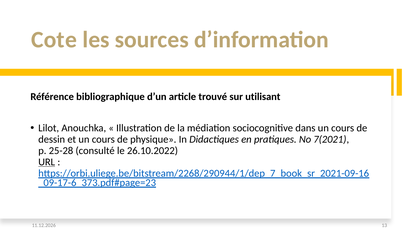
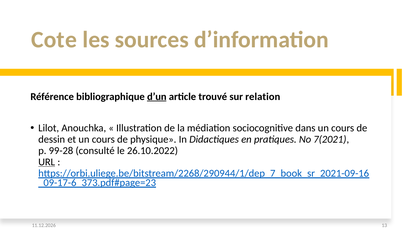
d’un underline: none -> present (157, 96)
utilisant: utilisant -> relation (263, 96)
25-28: 25-28 -> 99-28 (61, 150)
